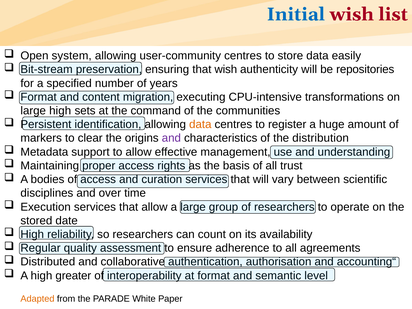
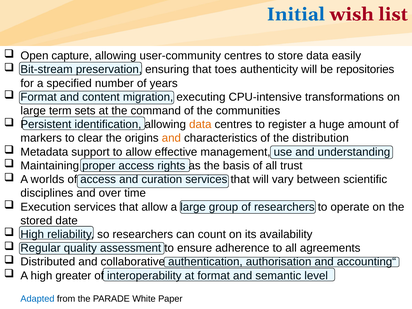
system: system -> capture (72, 56)
that wish: wish -> toes (226, 70)
large high: high -> term (60, 111)
and colour: purple -> orange (171, 138)
bodies: bodies -> worlds (47, 179)
Adapted colour: orange -> blue (37, 299)
